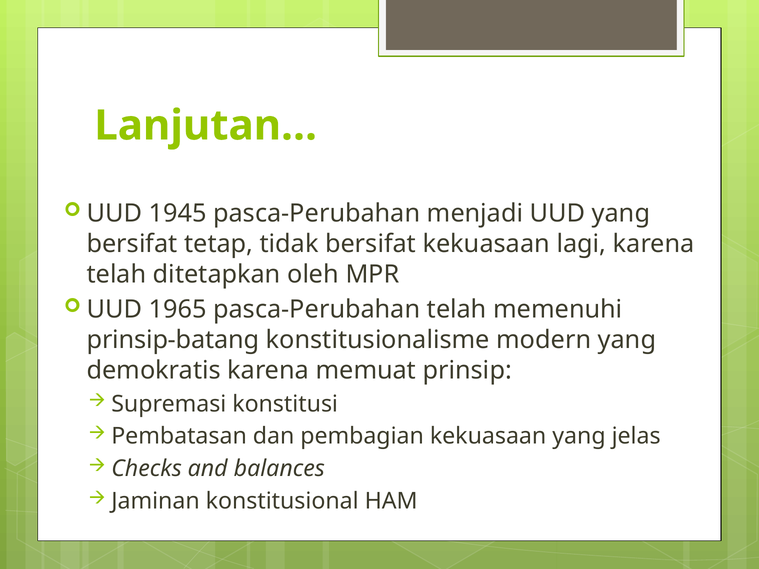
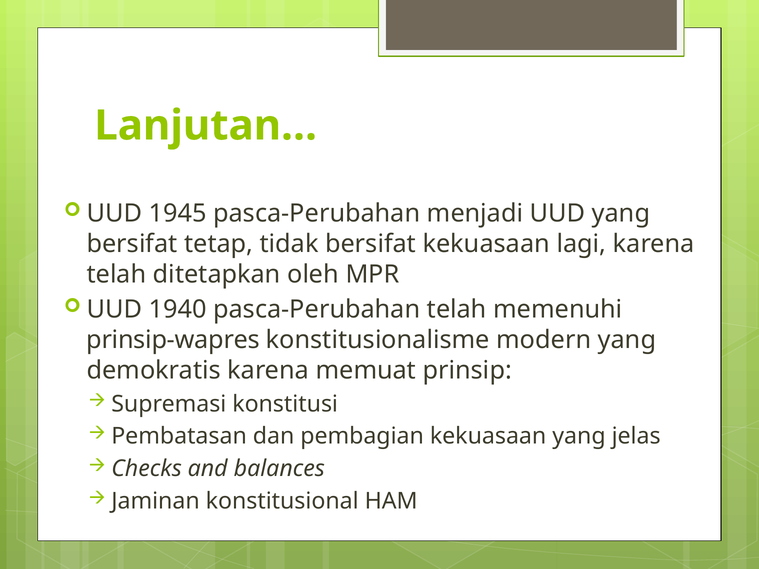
1965: 1965 -> 1940 (178, 310)
prinsip-batang: prinsip-batang -> prinsip-wapres (173, 340)
